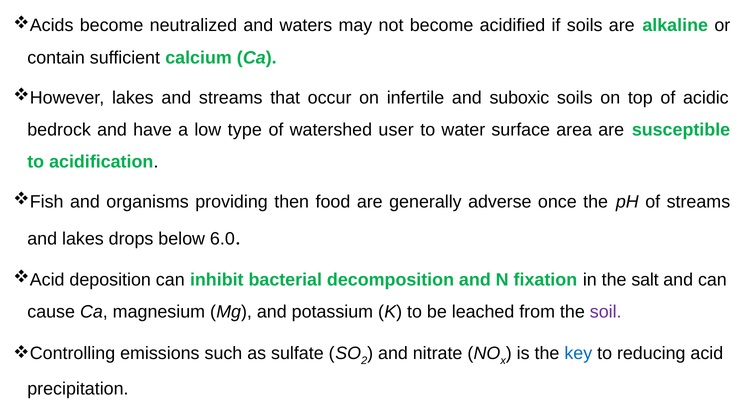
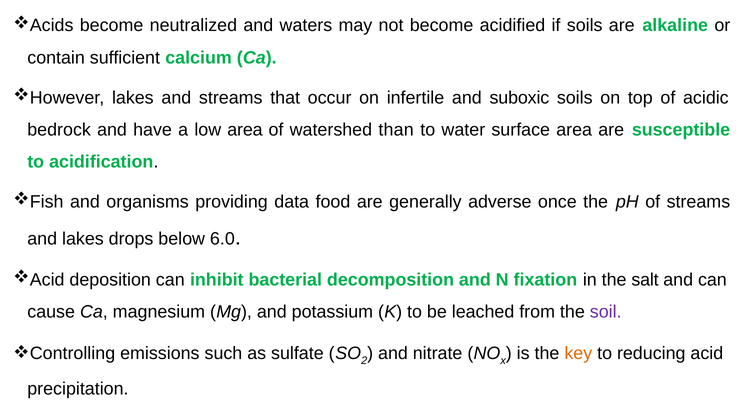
low type: type -> area (245, 130)
user: user -> than (396, 130)
then: then -> data (292, 202)
key colour: blue -> orange (578, 353)
